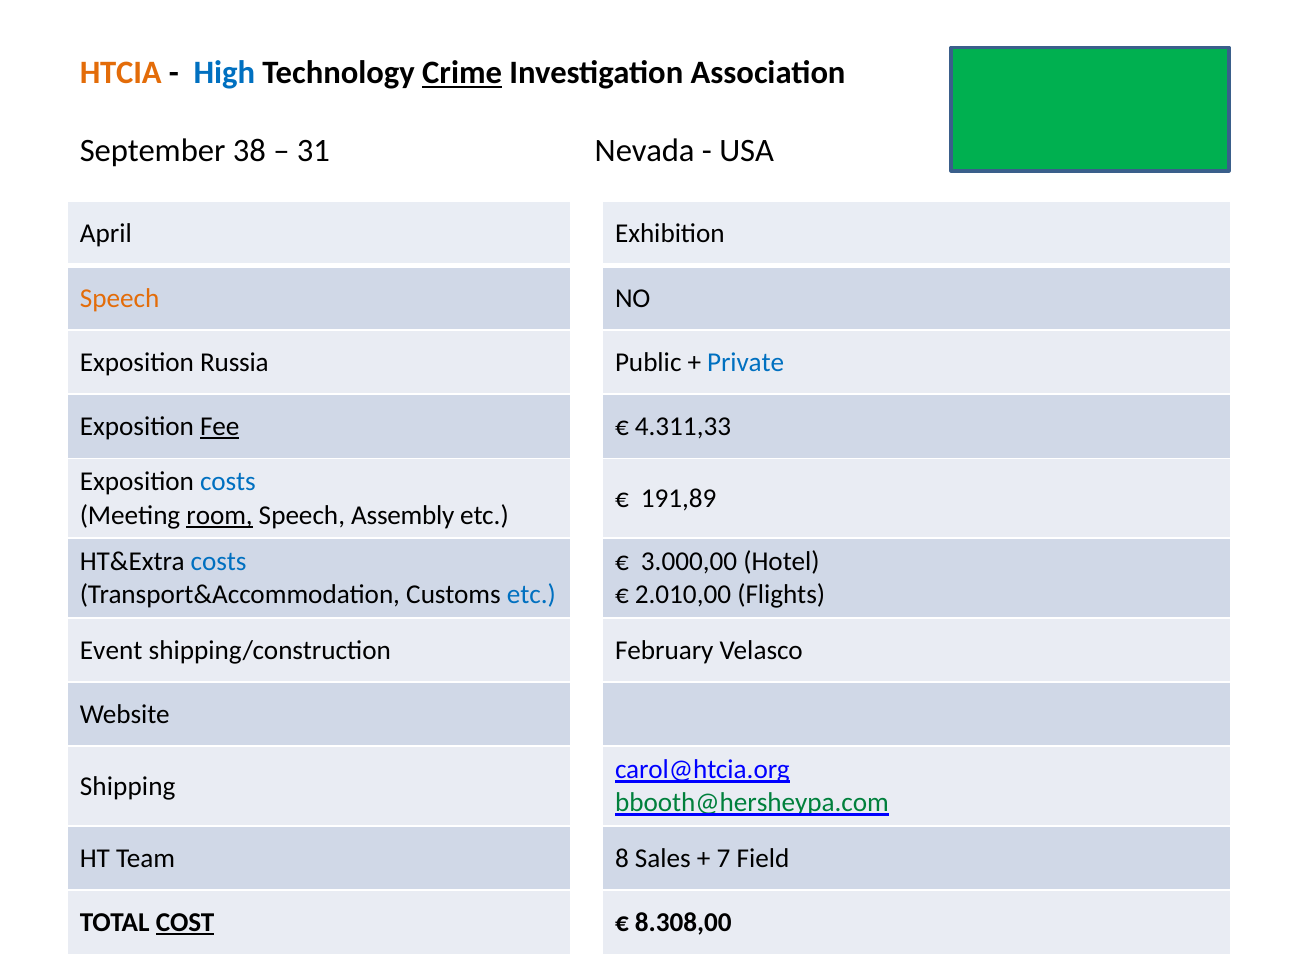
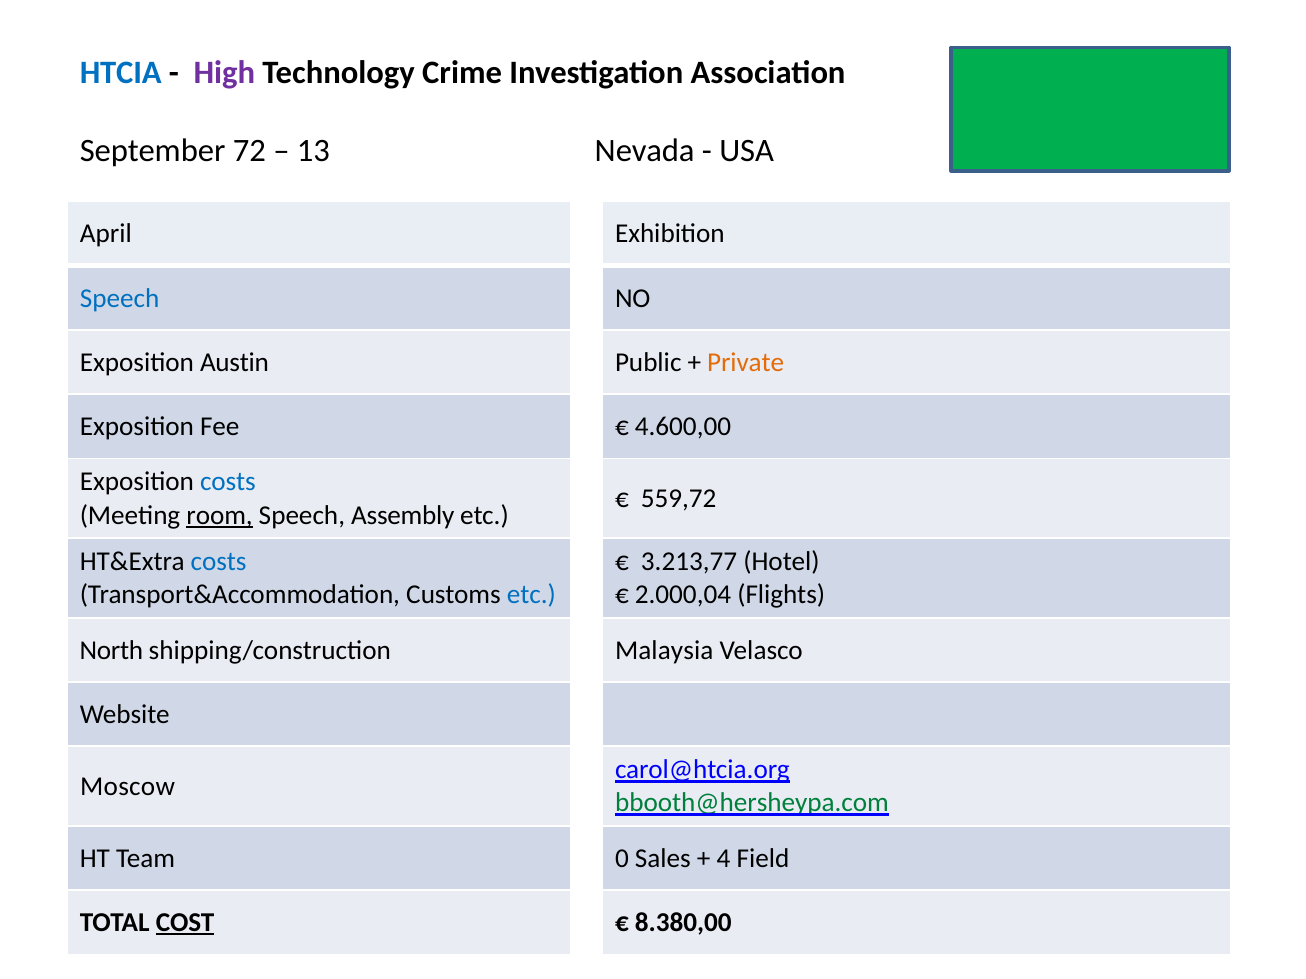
HTCIA colour: orange -> blue (121, 73)
High colour: blue -> purple (224, 73)
Crime underline: present -> none (462, 73)
38: 38 -> 72 (249, 151)
31: 31 -> 13 (313, 151)
Speech colour: orange -> blue (120, 298)
Russia: Russia -> Austin (234, 363)
Private colour: blue -> orange (746, 363)
Fee underline: present -> none (220, 427)
4.311,33: 4.311,33 -> 4.600,00 (683, 427)
191,89: 191,89 -> 559,72 (679, 499)
3.000,00: 3.000,00 -> 3.213,77 (689, 562)
2.010,00: 2.010,00 -> 2.000,04 (683, 595)
Event: Event -> North (111, 651)
February: February -> Malaysia (664, 651)
Shipping: Shipping -> Moscow (128, 787)
8: 8 -> 0 (622, 859)
7: 7 -> 4 (723, 859)
8.308,00: 8.308,00 -> 8.380,00 (683, 923)
